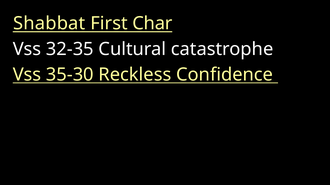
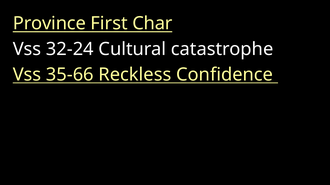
Shabbat: Shabbat -> Province (49, 24)
32-35: 32-35 -> 32-24 (70, 49)
35-30: 35-30 -> 35-66 (70, 75)
